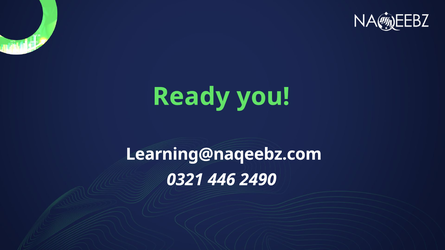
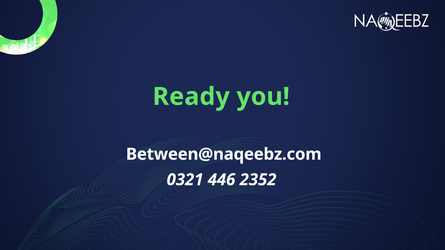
Learning@naqeebz.com: Learning@naqeebz.com -> Between@naqeebz.com (224, 154)
2490: 2490 -> 2352 (258, 180)
